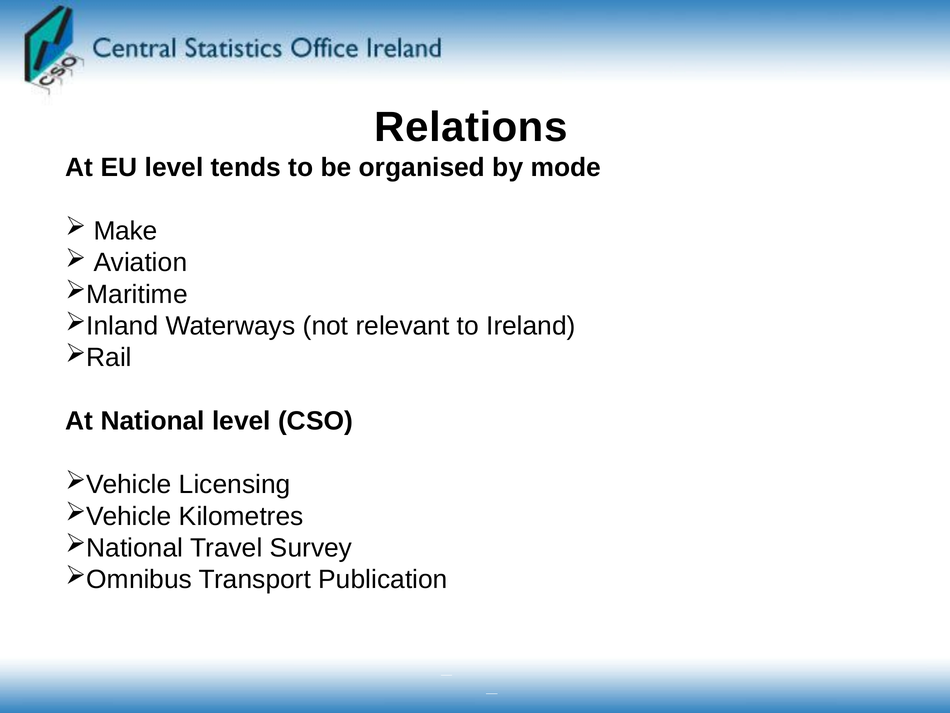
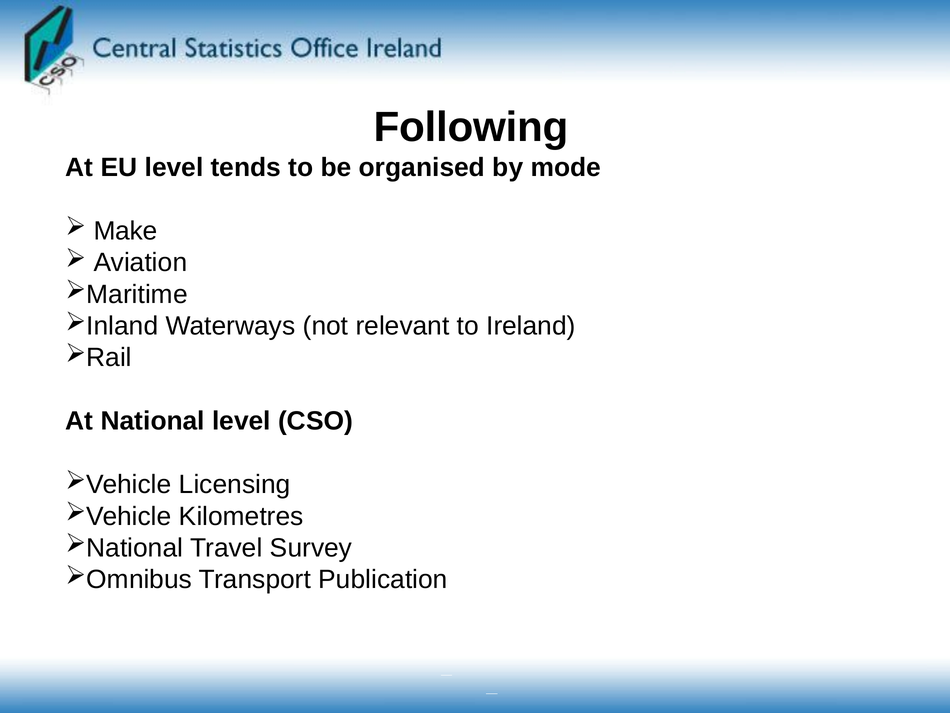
Relations: Relations -> Following (471, 127)
